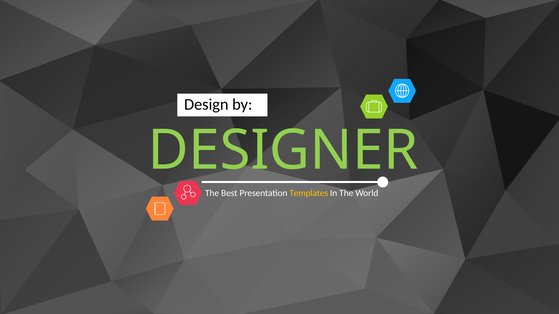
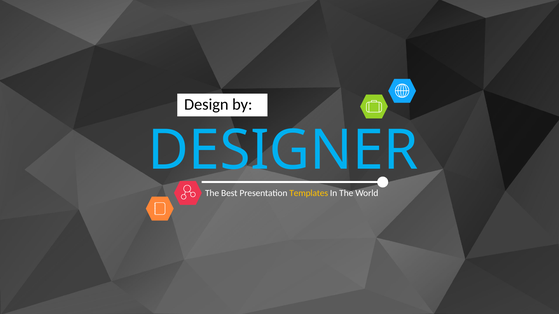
DESIGNER colour: light green -> light blue (283, 151)
